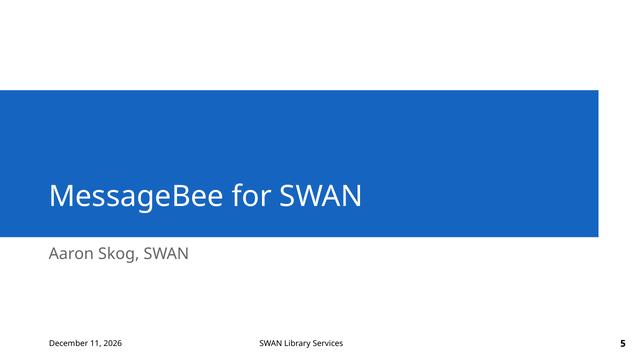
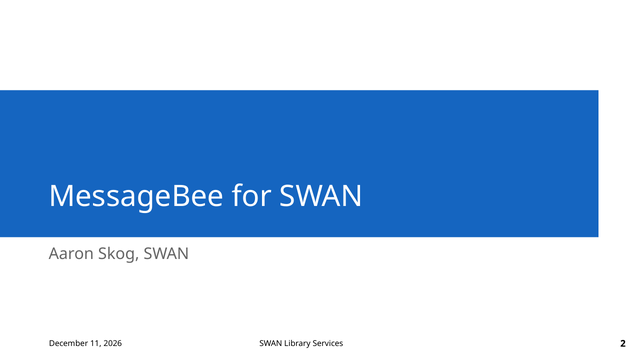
5: 5 -> 2 (623, 343)
